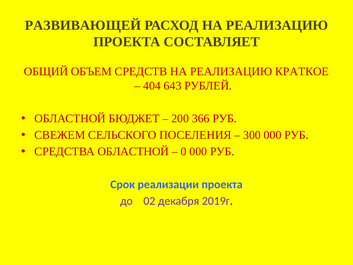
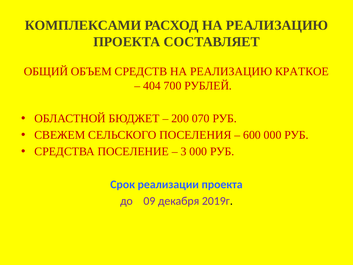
РАЗВИВАЮЩЕЙ: РАЗВИВАЮЩЕЙ -> КОМПЛЕКСАМИ (83, 25)
643: 643 -> 700 (173, 86)
366: 366 -> 070 (201, 118)
300: 300 -> 600 (252, 135)
СРЕДСТВА ОБЛАСТНОЙ: ОБЛАСТНОЙ -> ПОСЕЛЕНИЕ (133, 151)
0: 0 -> 3 (184, 151)
02: 02 -> 09 (149, 201)
